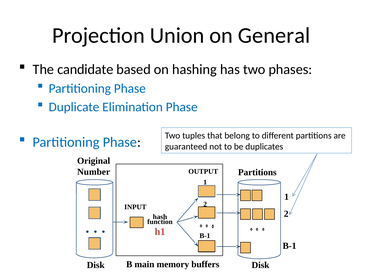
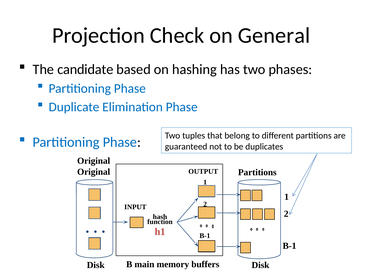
Union: Union -> Check (177, 35)
Number: Number -> Original (94, 171)
